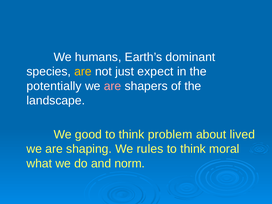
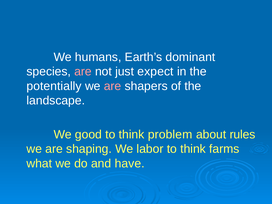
are colour: yellow -> pink (83, 72)
lived: lived -> rules (242, 134)
rules: rules -> labor (150, 149)
moral: moral -> farms (224, 149)
norm: norm -> have (130, 163)
